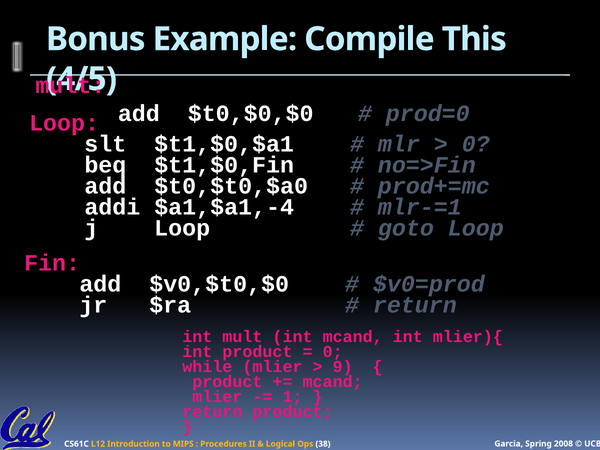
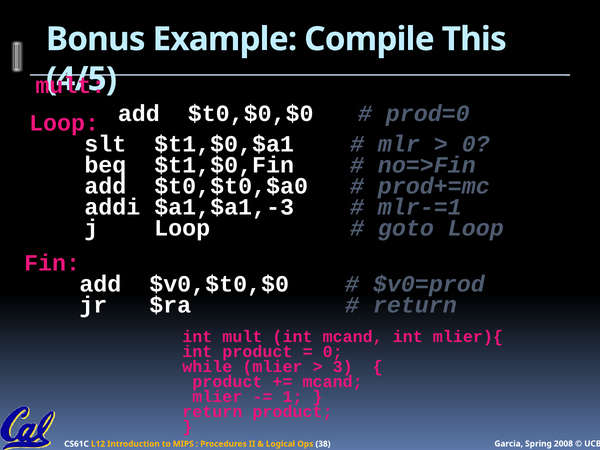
$a1,$a1,-4: $a1,$a1,-4 -> $a1,$a1,-3 (224, 207)
9: 9 -> 3 (343, 367)
